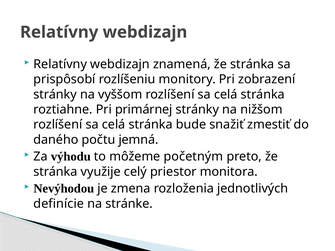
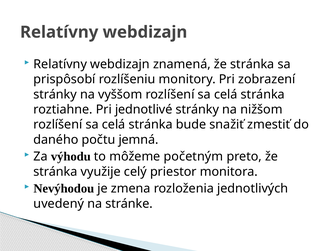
primárnej: primárnej -> jednotlivé (144, 110)
definície: definície -> uvedený (59, 204)
